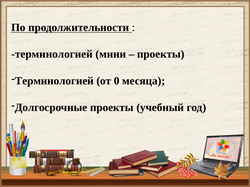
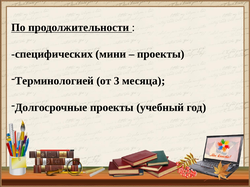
терминологией: терминологией -> специфических (52, 54)
0: 0 -> 3 (117, 81)
